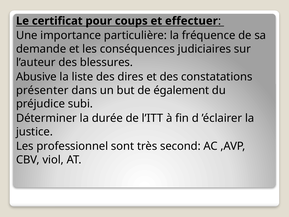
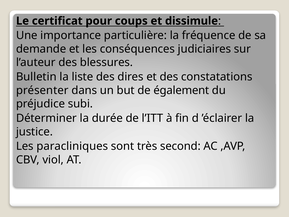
effectuer: effectuer -> dissimule (191, 21)
Abusive: Abusive -> Bulletin (36, 77)
professionnel: professionnel -> paracliniques (72, 146)
